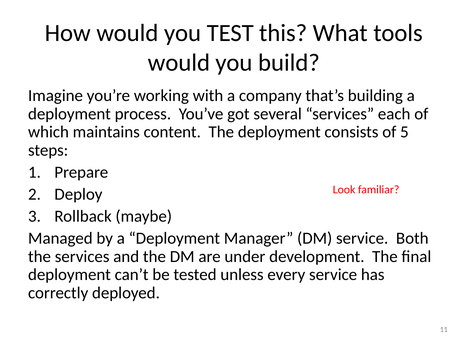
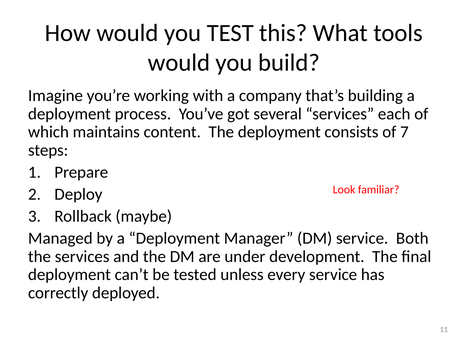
5: 5 -> 7 (404, 132)
